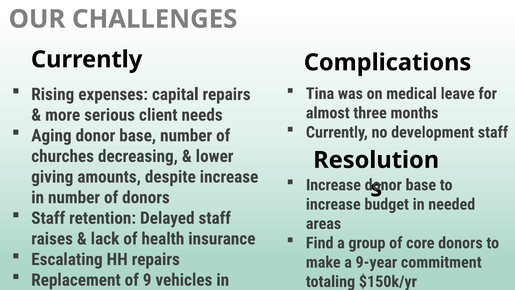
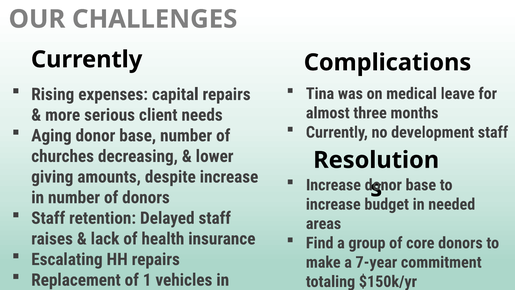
9-year: 9-year -> 7-year (376, 262)
9: 9 -> 1 (147, 280)
